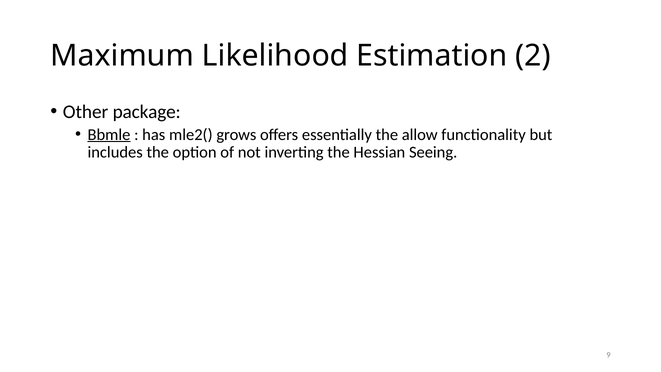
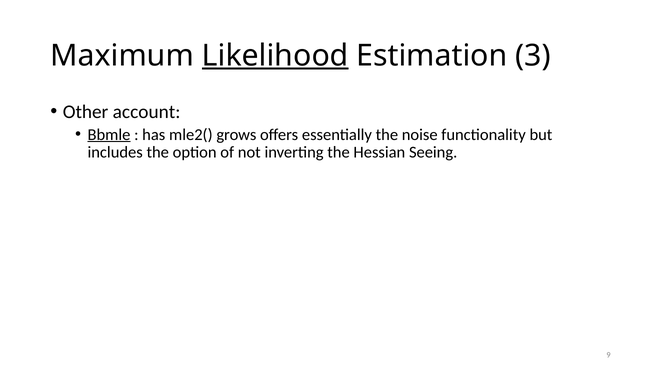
Likelihood underline: none -> present (275, 56)
2: 2 -> 3 (533, 56)
package: package -> account (147, 112)
allow: allow -> noise (420, 135)
